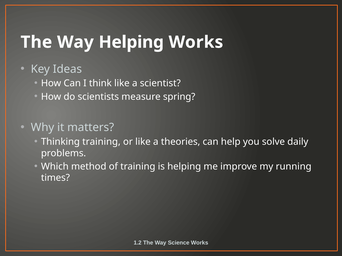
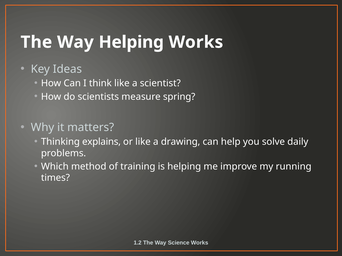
Thinking training: training -> explains (101, 142)
theories: theories -> drawing (181, 142)
